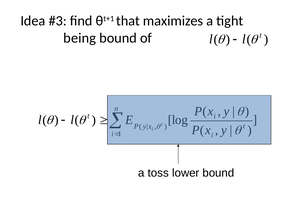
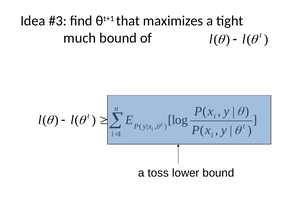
being: being -> much (80, 38)
